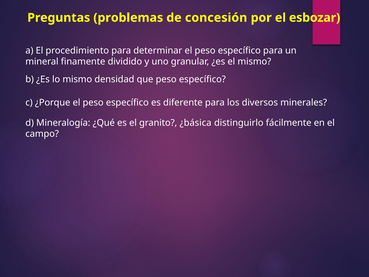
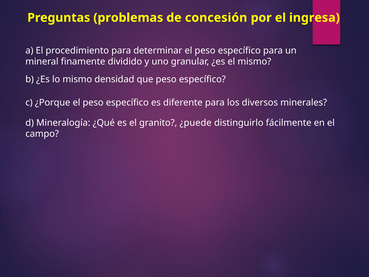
esbozar: esbozar -> ingresa (314, 18)
¿básica: ¿básica -> ¿puede (196, 123)
